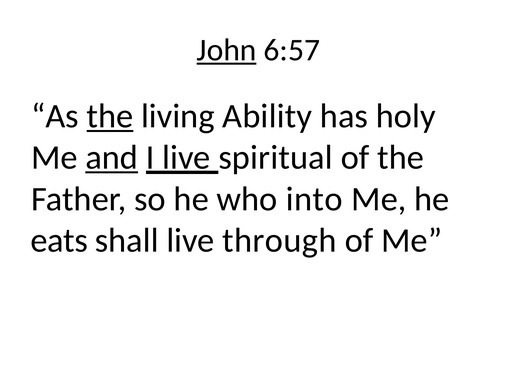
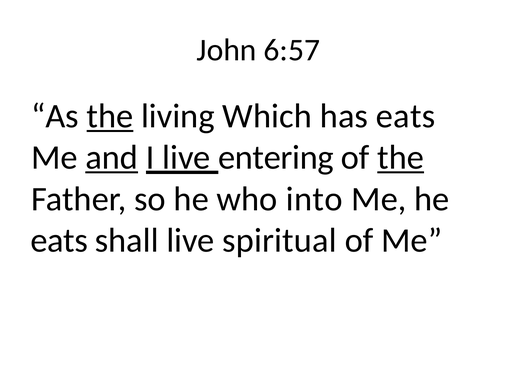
John underline: present -> none (227, 50)
Ability: Ability -> Which (267, 116)
has holy: holy -> eats (406, 116)
spiritual: spiritual -> entering (276, 158)
the underline: none -> present (401, 158)
through: through -> spiritual (280, 240)
